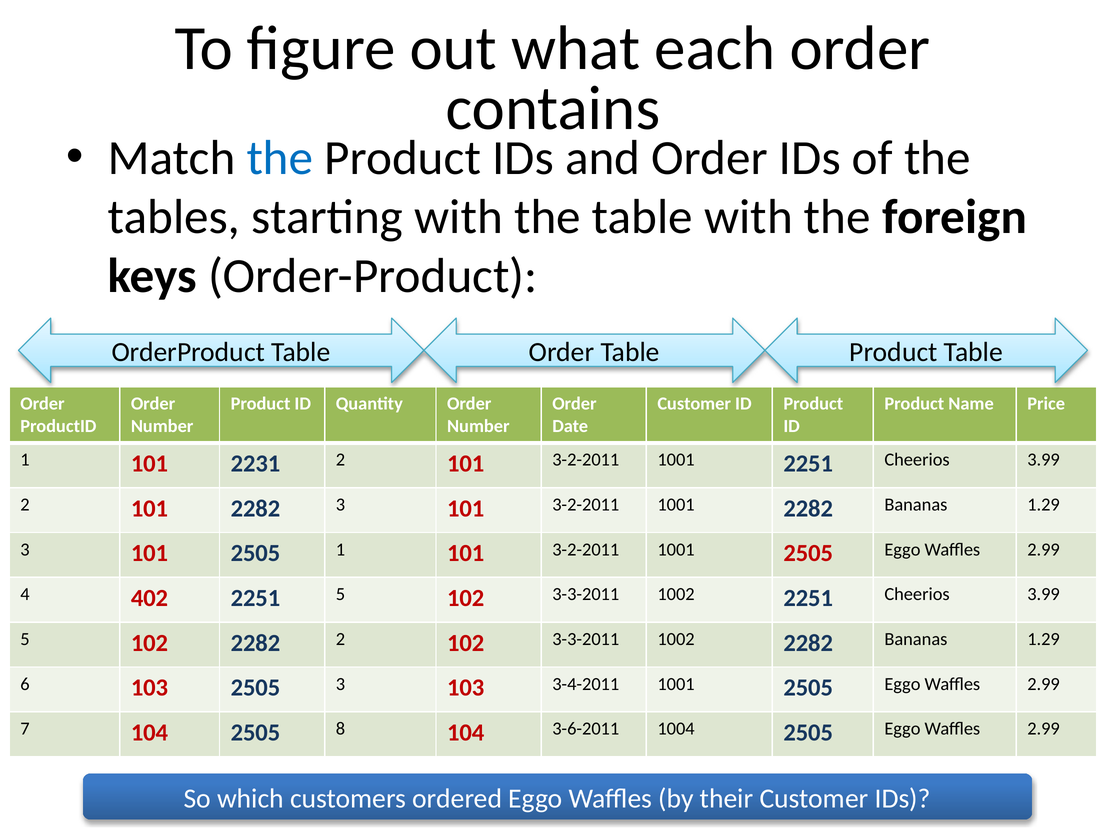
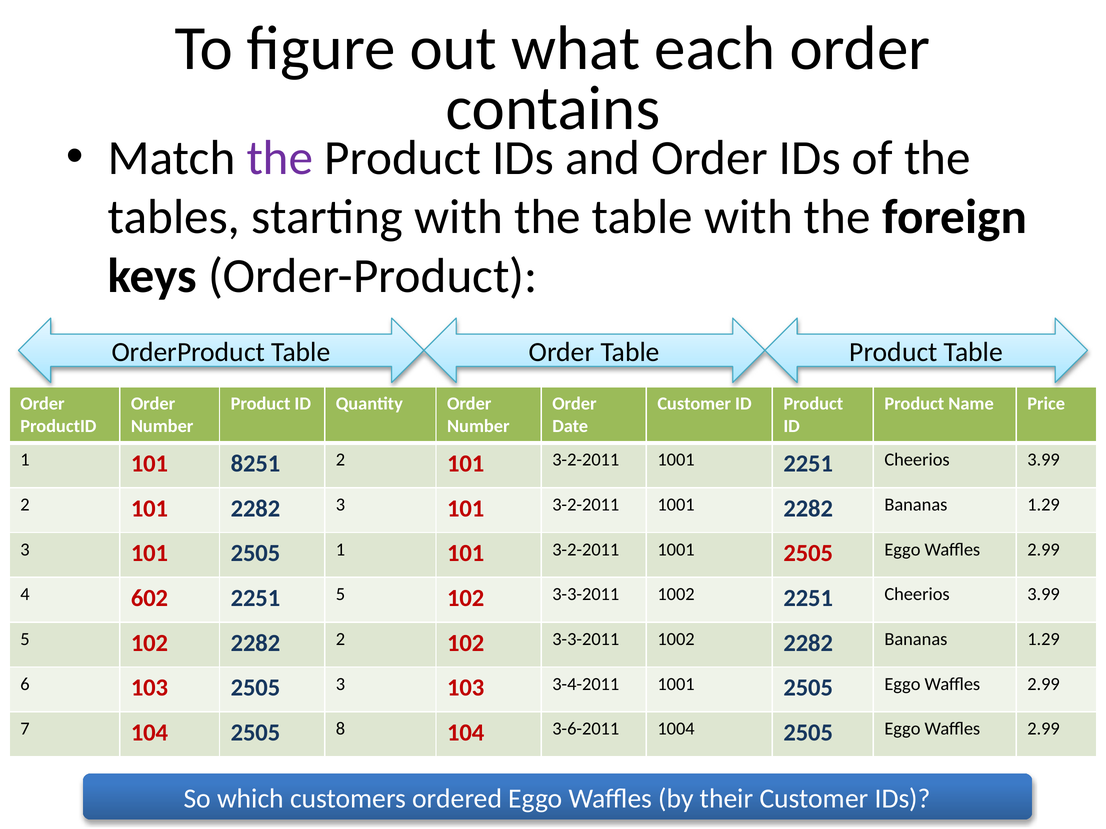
the colour: blue -> purple (280, 158)
2231: 2231 -> 8251 (255, 464)
402: 402 -> 602 (149, 599)
